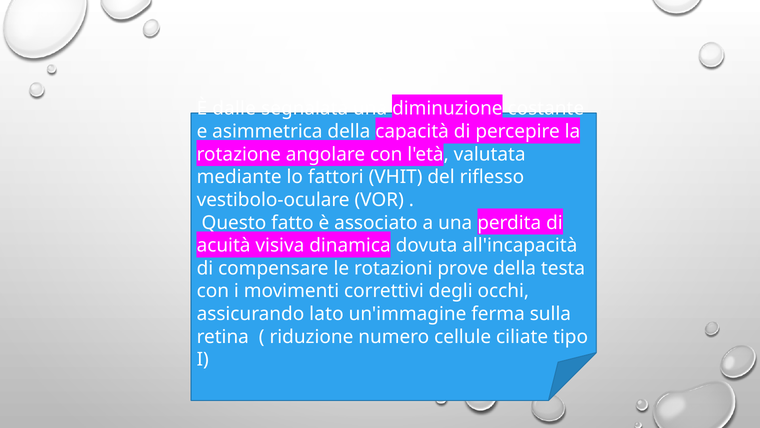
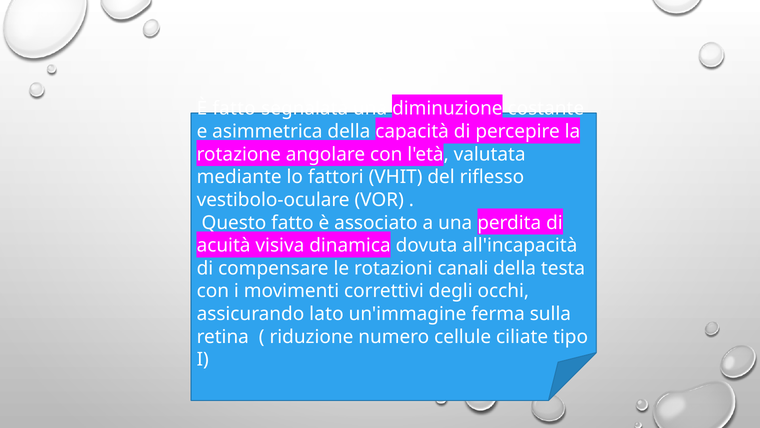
È dalle: dalle -> fatto (234, 108)
prove: prove -> canali (463, 268)
